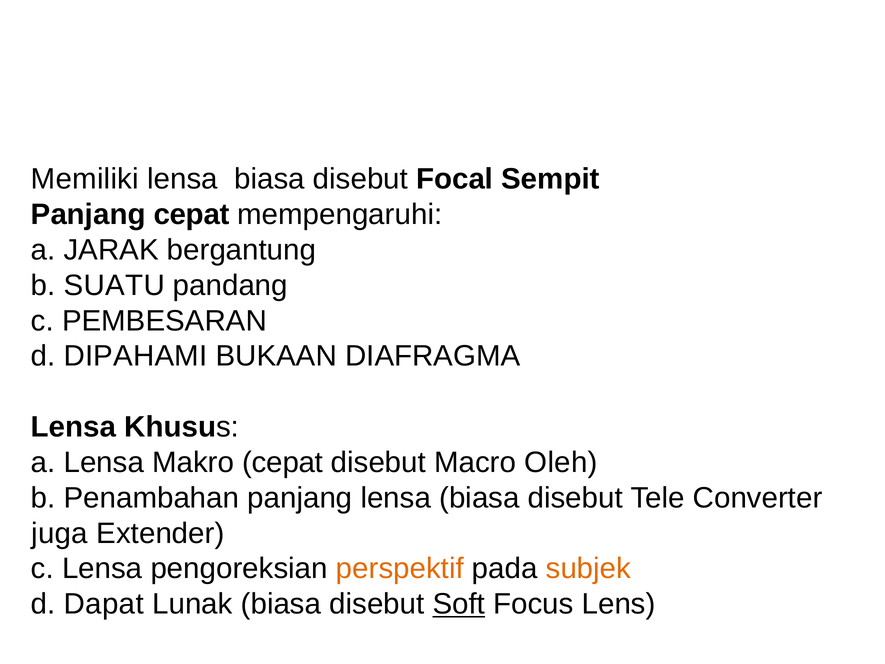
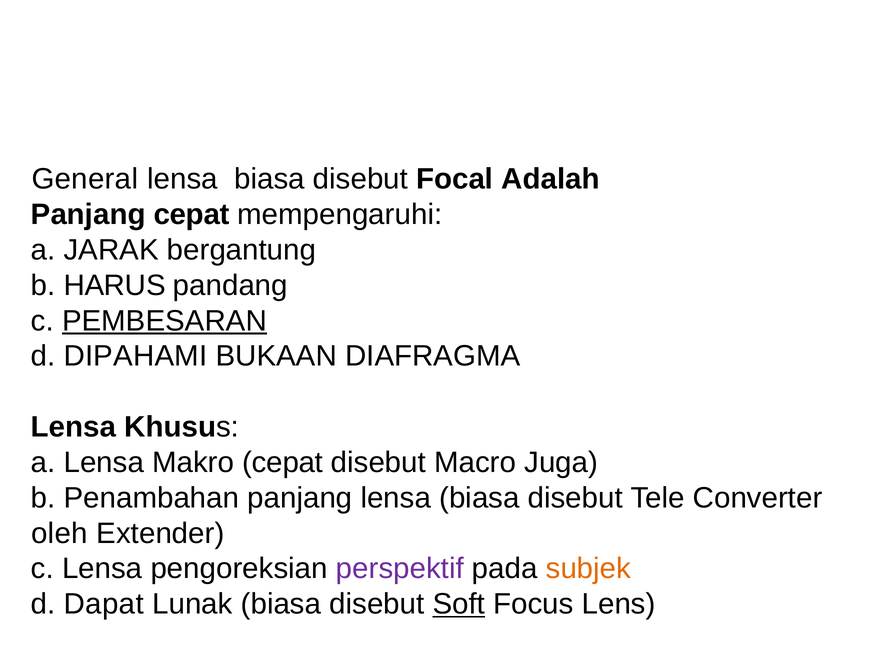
Memiliki: Memiliki -> General (85, 179)
Sempit: Sempit -> Adalah (550, 179)
SUATU: SUATU -> HARUS (115, 285)
PEMBESARAN underline: none -> present (164, 321)
Oleh: Oleh -> Juga (561, 462)
juga: juga -> oleh (60, 533)
perspektif colour: orange -> purple (400, 568)
